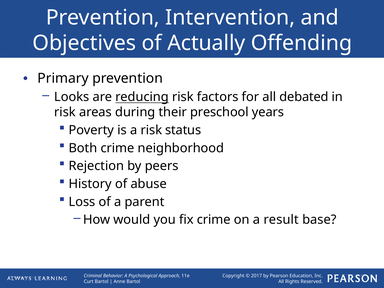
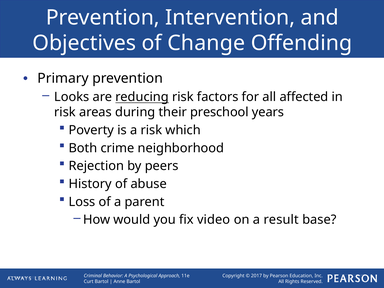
Actually: Actually -> Change (206, 43)
debated: debated -> affected (304, 97)
status: status -> which (183, 130)
fix crime: crime -> video (214, 220)
